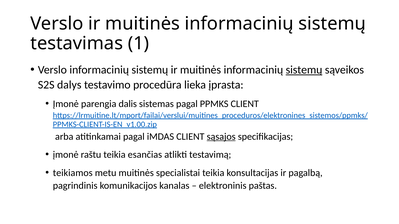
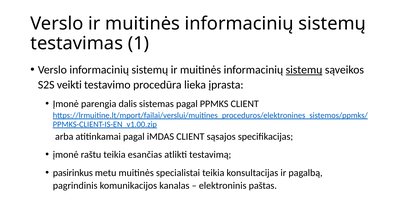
dalys: dalys -> veikti (69, 85)
sąsajos underline: present -> none (221, 137)
teikiamos: teikiamos -> pasirinkus (73, 173)
